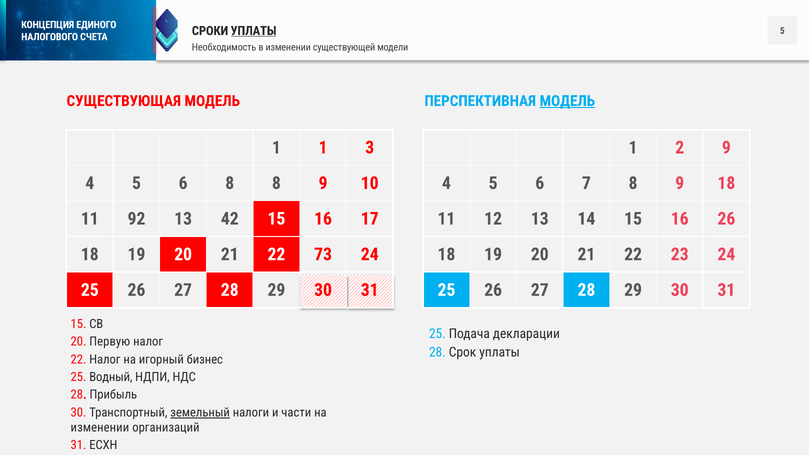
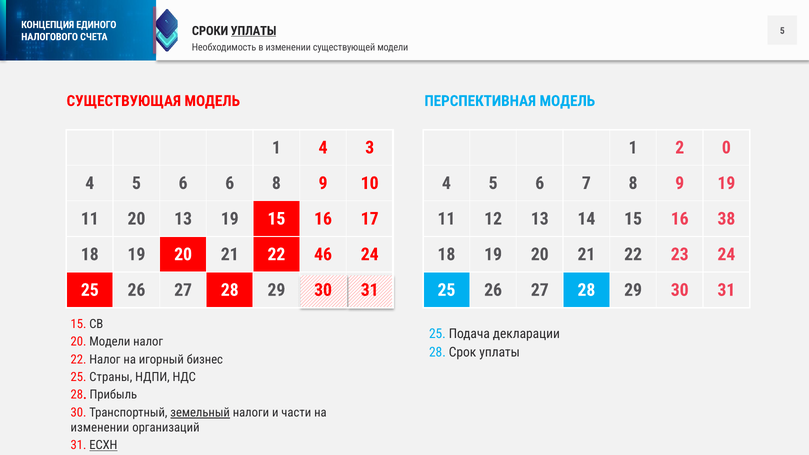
МОДЕЛЬ underline: present -> none (567, 101)
1 1: 1 -> 4 (323, 148)
2 9: 9 -> 0 (726, 148)
6 8: 8 -> 6 (230, 183)
9 18: 18 -> 19 (726, 183)
11 92: 92 -> 20 (136, 219)
13 42: 42 -> 19 (230, 219)
16 26: 26 -> 38 (726, 219)
73: 73 -> 46 (323, 254)
20 Первую: Первую -> Модели (110, 342)
Водный: Водный -> Страны (111, 377)
ЕСХН underline: none -> present (103, 445)
